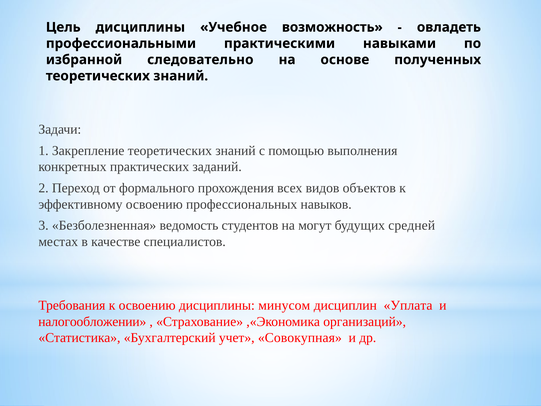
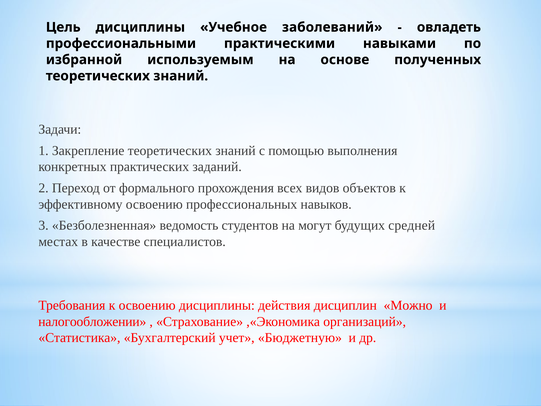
возможность: возможность -> заболеваний (332, 27)
следовательно: следовательно -> используемым (200, 60)
минусом: минусом -> действия (284, 305)
Уплата: Уплата -> Можно (408, 305)
Совокупная: Совокупная -> Бюджетную (300, 338)
